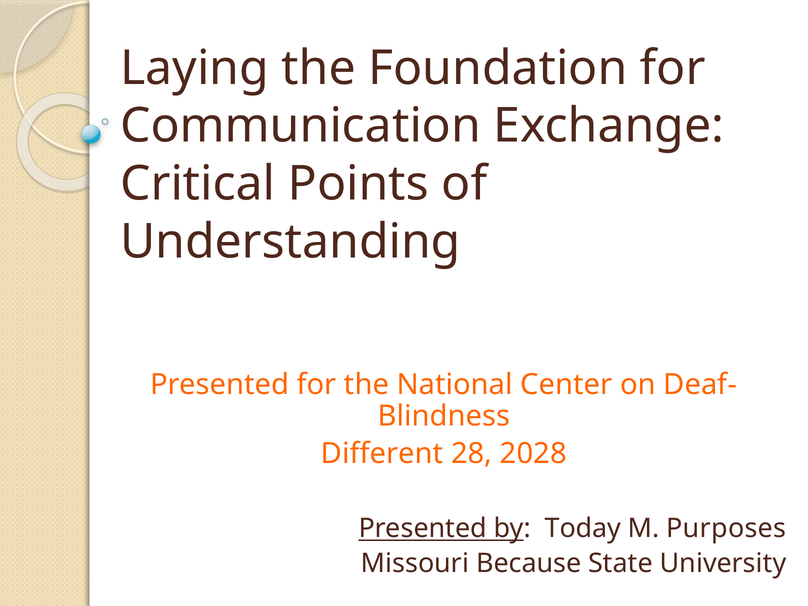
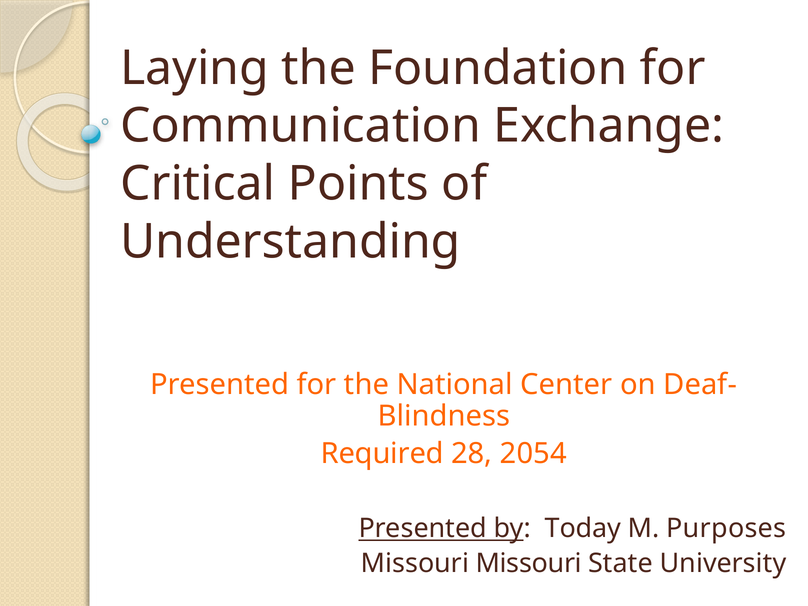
Different: Different -> Required (382, 454)
2028: 2028 -> 2054 (533, 454)
Missouri Because: Because -> Missouri (529, 563)
